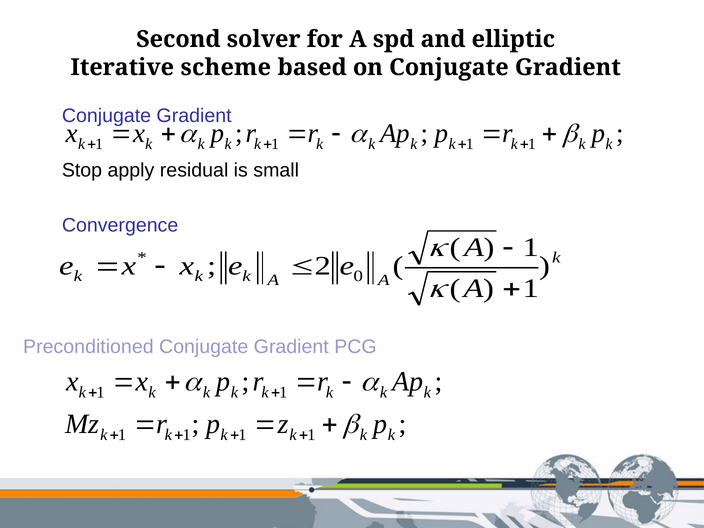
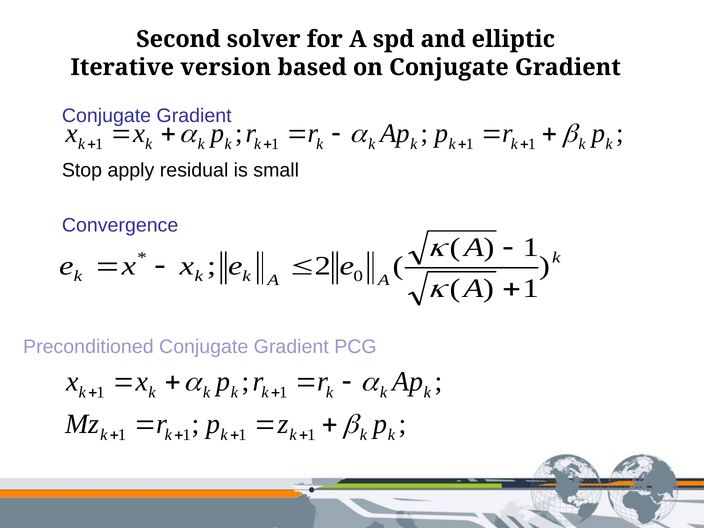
scheme: scheme -> version (226, 67)
